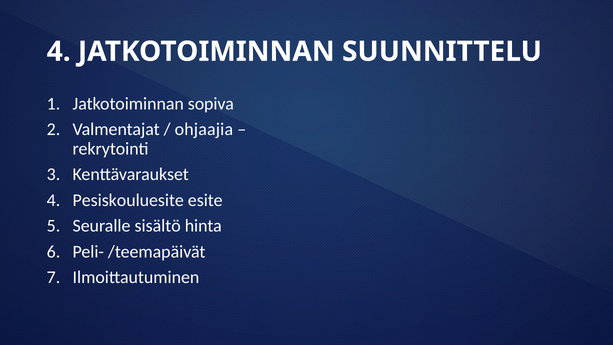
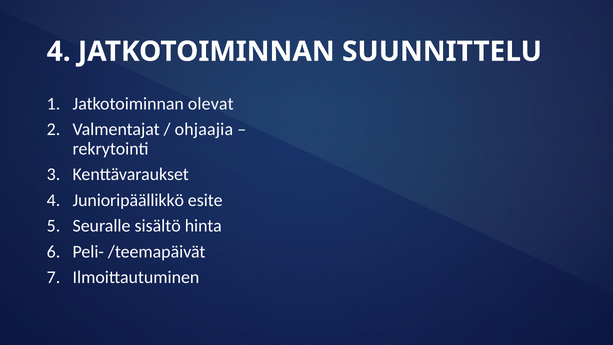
sopiva: sopiva -> olevat (211, 104)
Pesiskouluesite: Pesiskouluesite -> Junioripäällikkö (128, 200)
